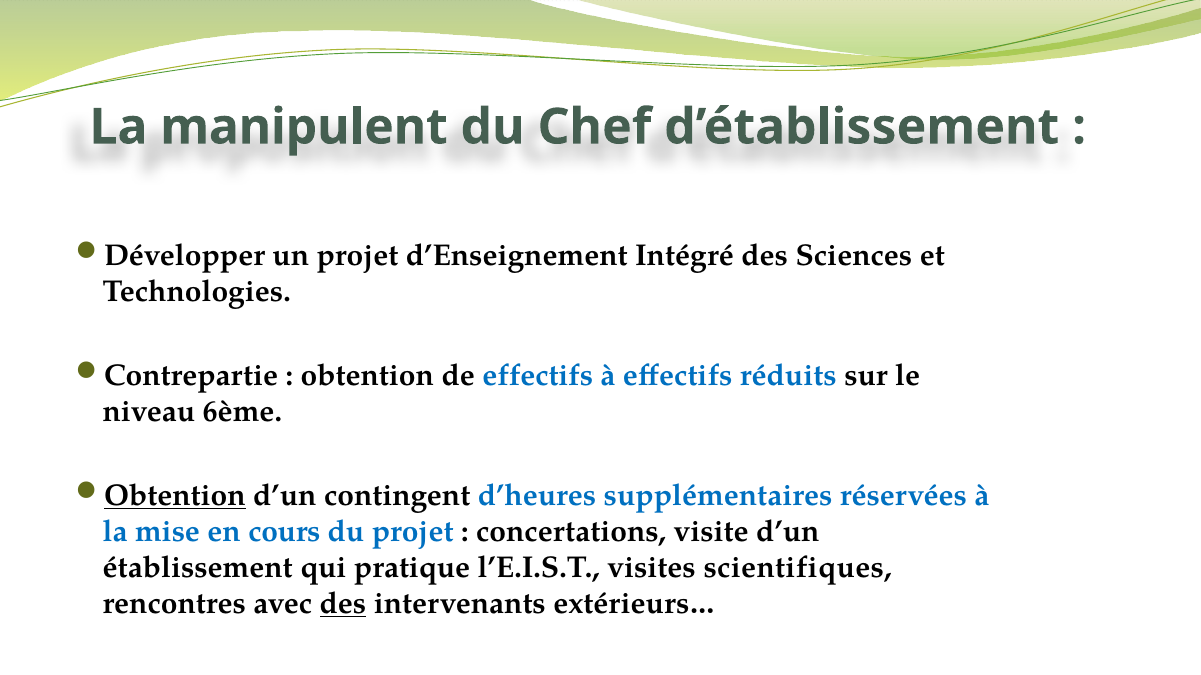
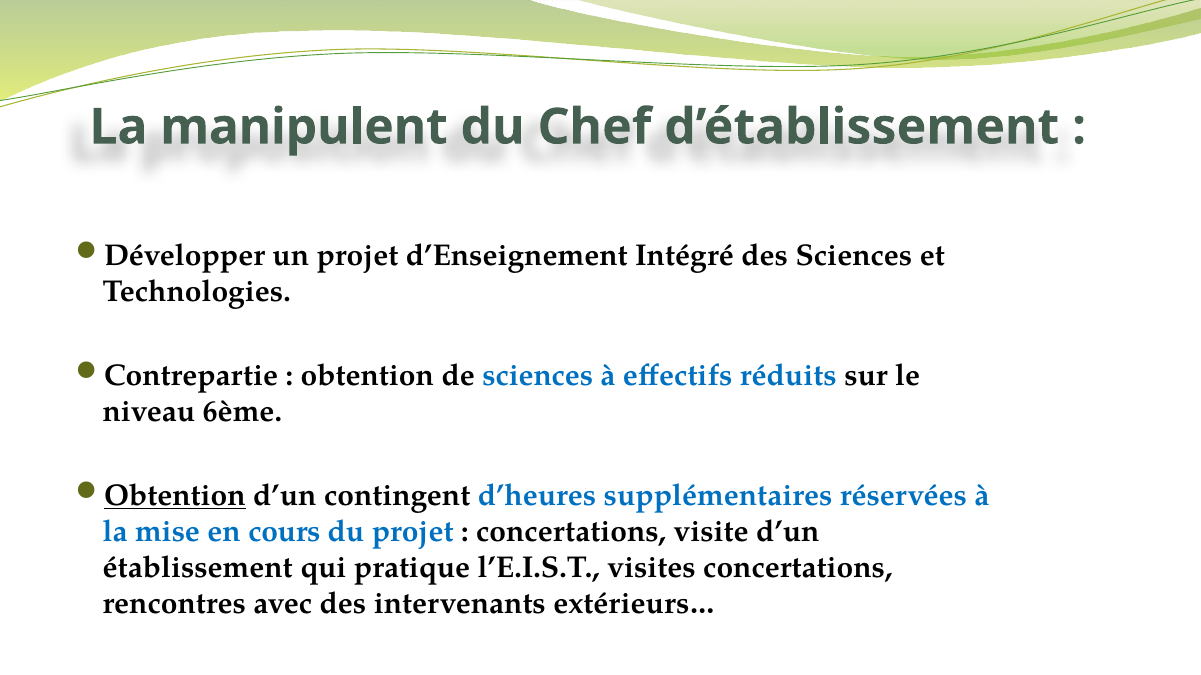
de effectifs: effectifs -> sciences (538, 376)
visites scientifiques: scientifiques -> concertations (798, 568)
des underline: present -> none (343, 604)
